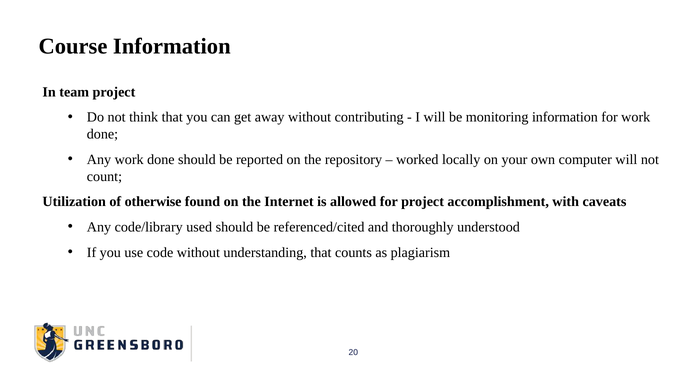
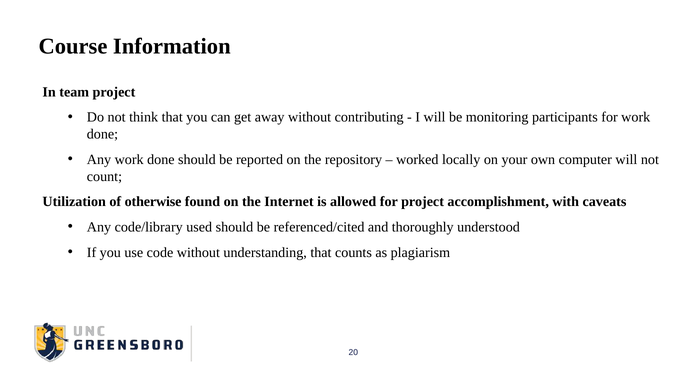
monitoring information: information -> participants (565, 117)
